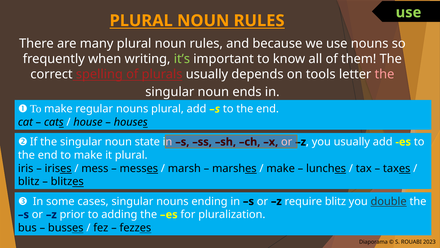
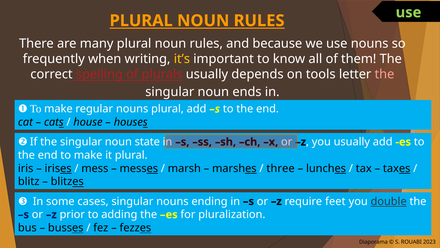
it’s colour: light green -> yellow (182, 59)
make: make -> three (281, 168)
require blitz: blitz -> feet (335, 201)
